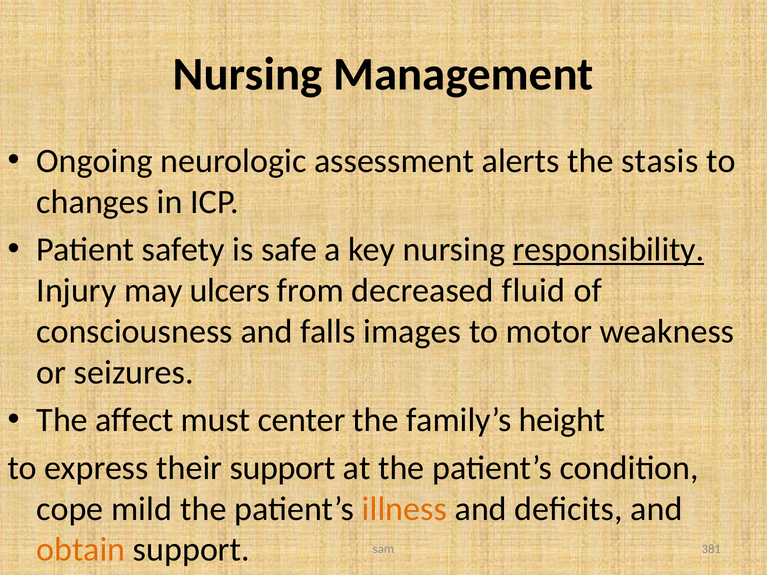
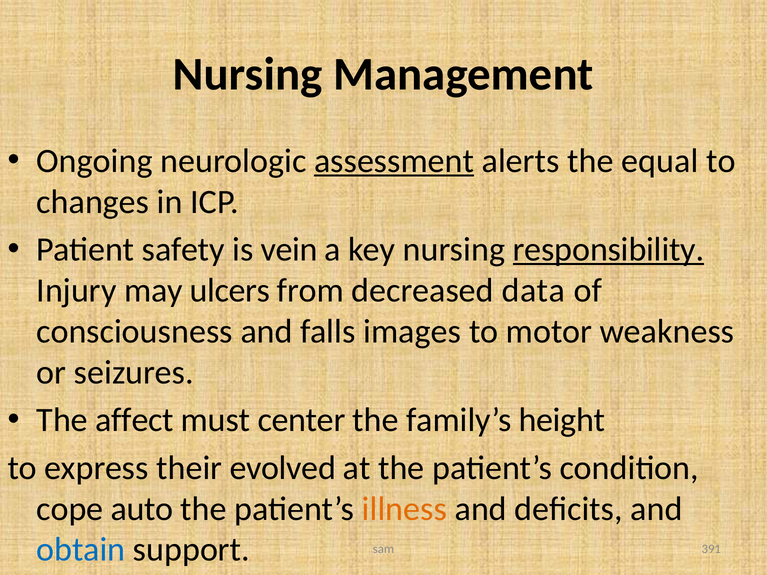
assessment underline: none -> present (394, 161)
stasis: stasis -> equal (660, 161)
safe: safe -> vein (289, 250)
fluid: fluid -> data (533, 291)
their support: support -> evolved (283, 468)
mild: mild -> auto (142, 509)
obtain colour: orange -> blue (81, 550)
381: 381 -> 391 (711, 549)
